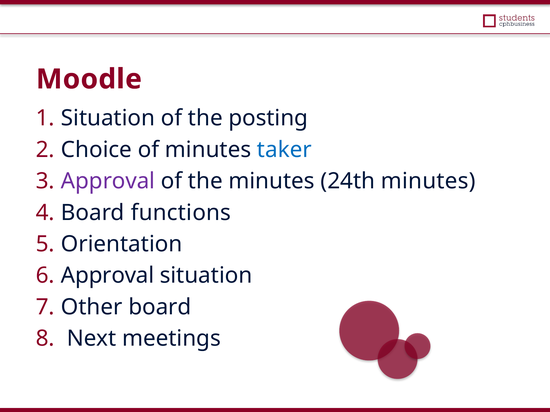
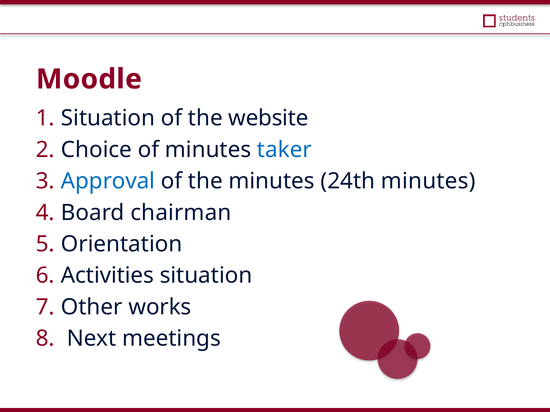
posting: posting -> website (268, 118)
Approval colour: purple -> blue (108, 181)
functions: functions -> chairman (181, 213)
Approval: Approval -> Activities (107, 276)
Other board: board -> works (160, 307)
